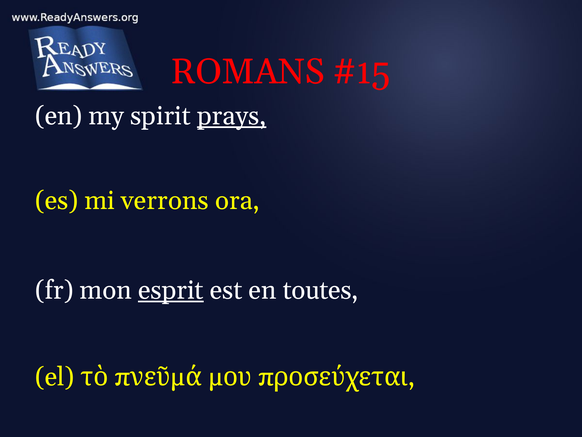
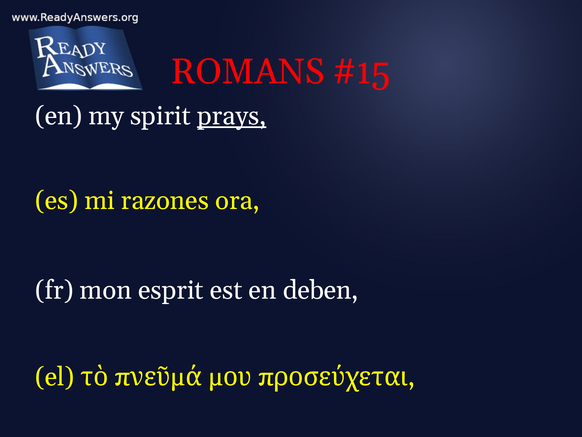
verrons: verrons -> razones (165, 200)
esprit underline: present -> none (171, 290)
toutes: toutes -> deben (321, 290)
